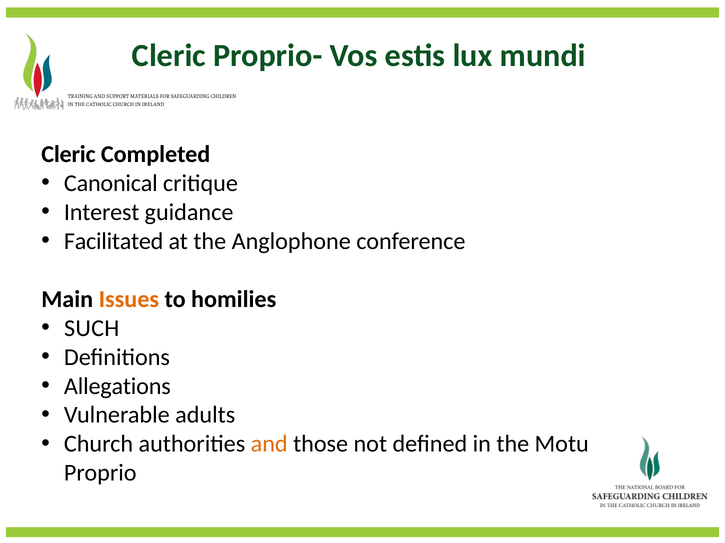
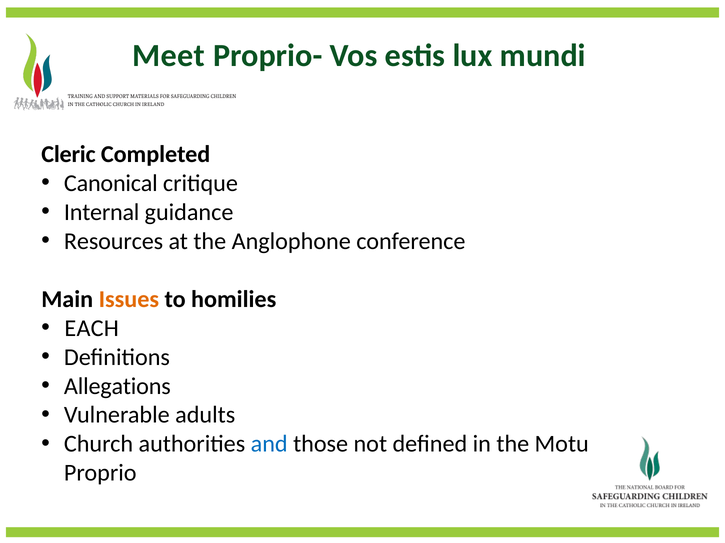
Cleric: Cleric -> Meet (169, 56)
Interest: Interest -> Internal (102, 213)
Facilitated: Facilitated -> Resources (114, 242)
SUCH: SUCH -> EACH (92, 329)
and colour: orange -> blue (269, 445)
